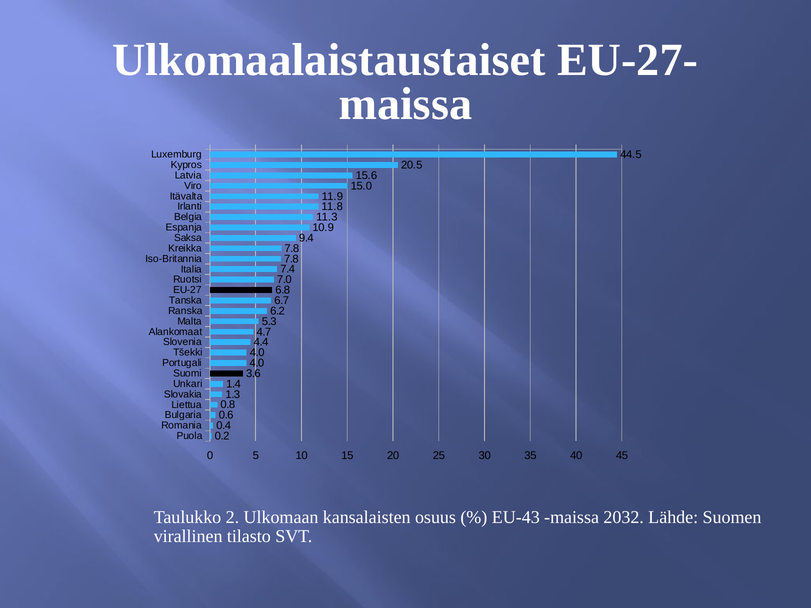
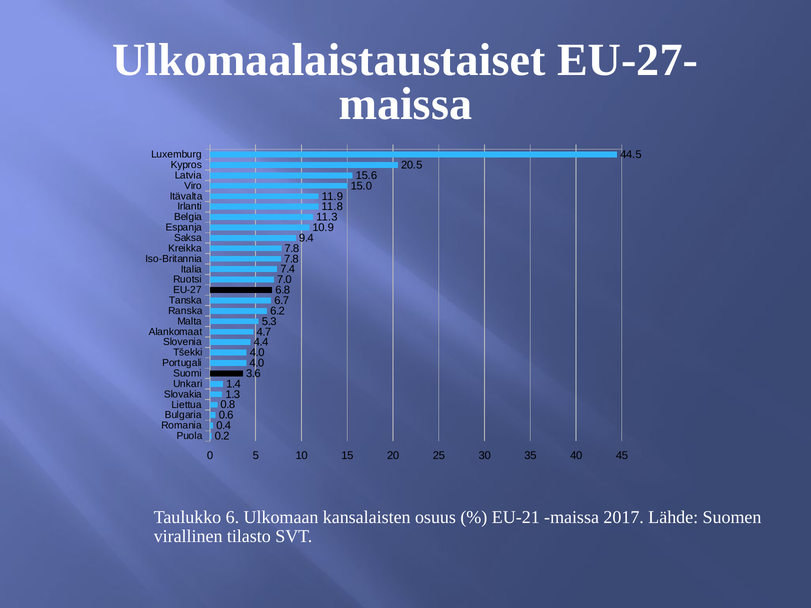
2: 2 -> 6 (232, 517)
EU-43: EU-43 -> EU-21 (516, 517)
2032: 2032 -> 2017 (624, 517)
